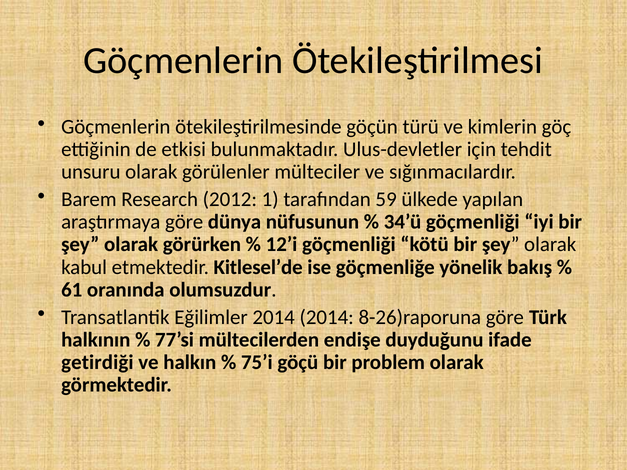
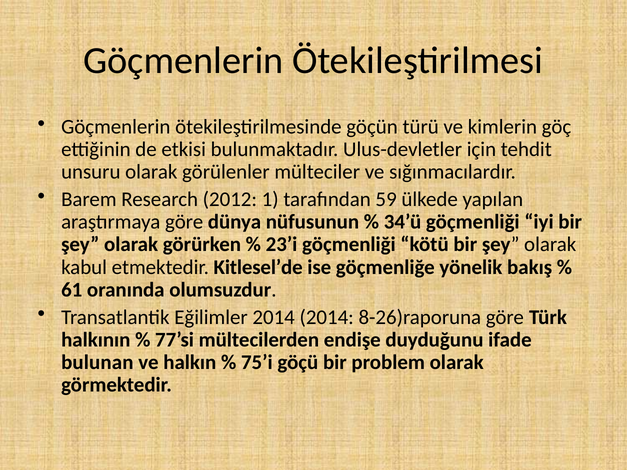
12’i: 12’i -> 23’i (282, 245)
getirdiği: getirdiği -> bulunan (97, 363)
